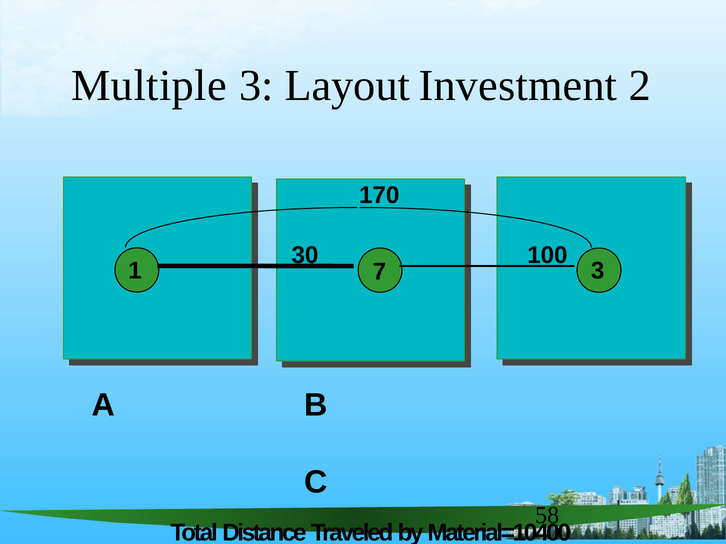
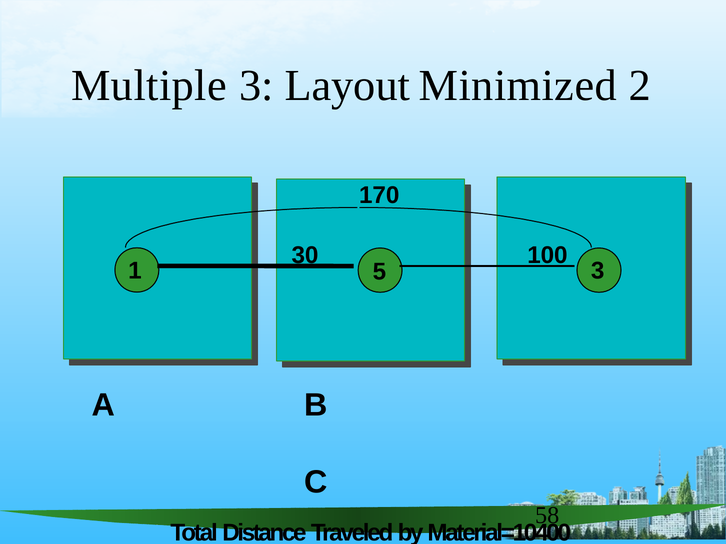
Investment: Investment -> Minimized (518, 86)
7: 7 -> 5 (379, 272)
